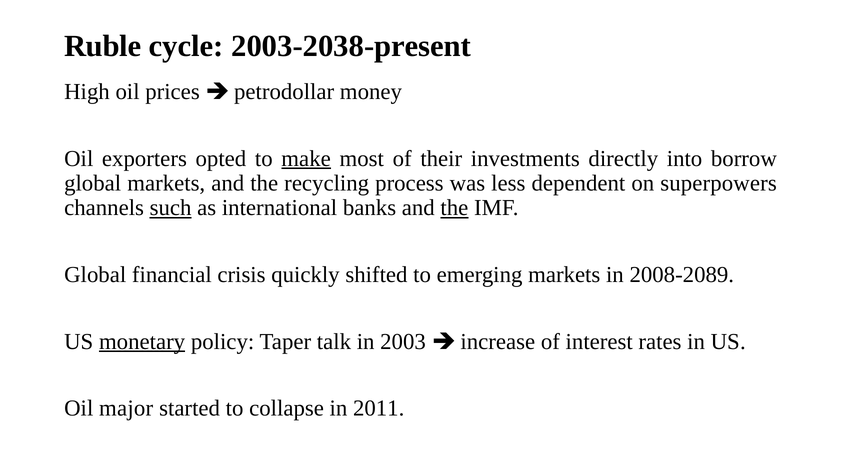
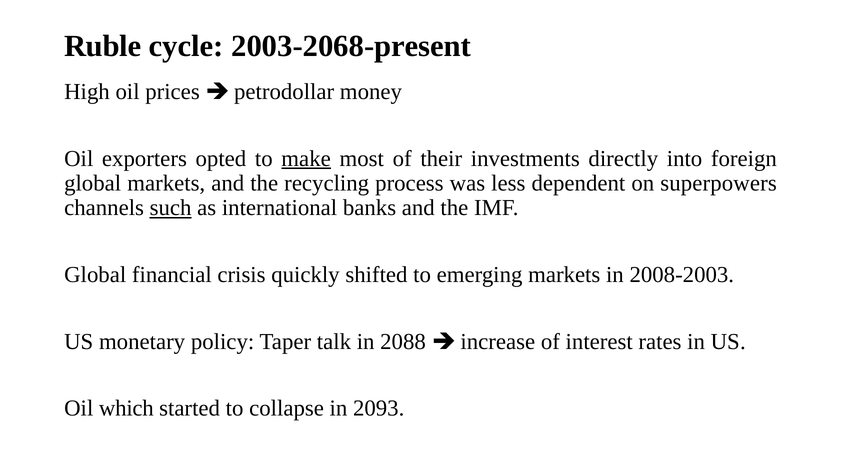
2003-2038-present: 2003-2038-present -> 2003-2068-present (351, 46)
borrow: borrow -> foreign (744, 158)
the underline: present -> none (454, 208)
2008-2089: 2008-2089 -> 2008-2003 (682, 274)
monetary underline: present -> none (142, 341)
2003: 2003 -> 2088 (403, 341)
major: major -> which (126, 408)
2011: 2011 -> 2093 (379, 408)
